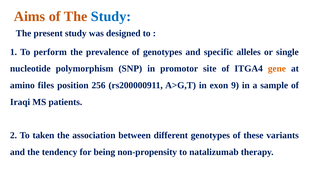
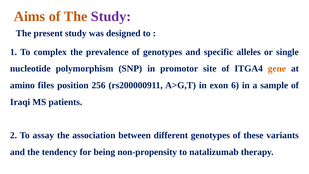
Study colour: blue -> purple (111, 16)
perform: perform -> complex (50, 52)
9: 9 -> 6 (235, 85)
taken: taken -> assay (43, 135)
